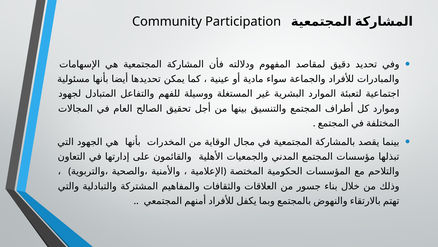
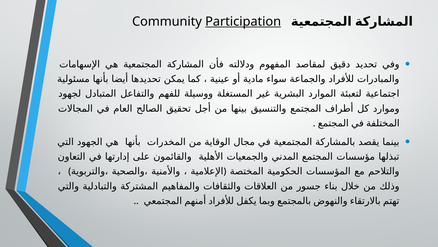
Participation underline: none -> present (243, 21)
